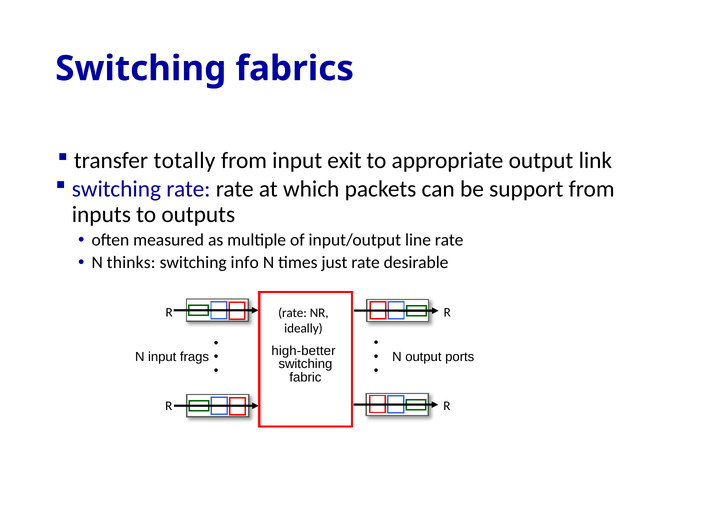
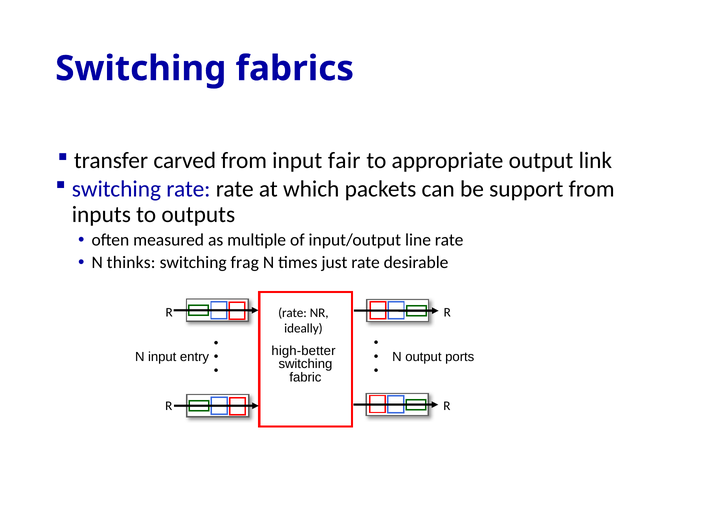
totally: totally -> carved (185, 161)
exit: exit -> fair (344, 161)
info: info -> frag (245, 263)
frags: frags -> entry (194, 357)
